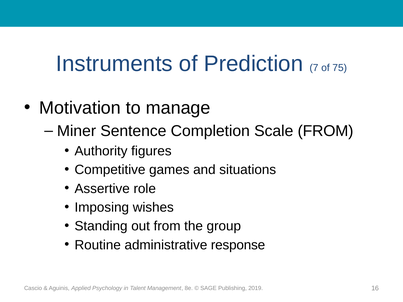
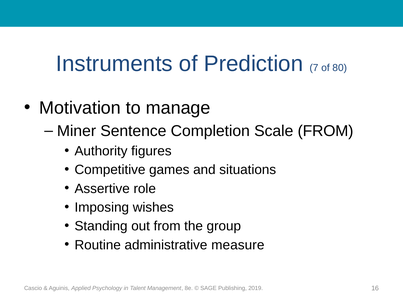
75: 75 -> 80 (340, 68)
response: response -> measure (238, 245)
